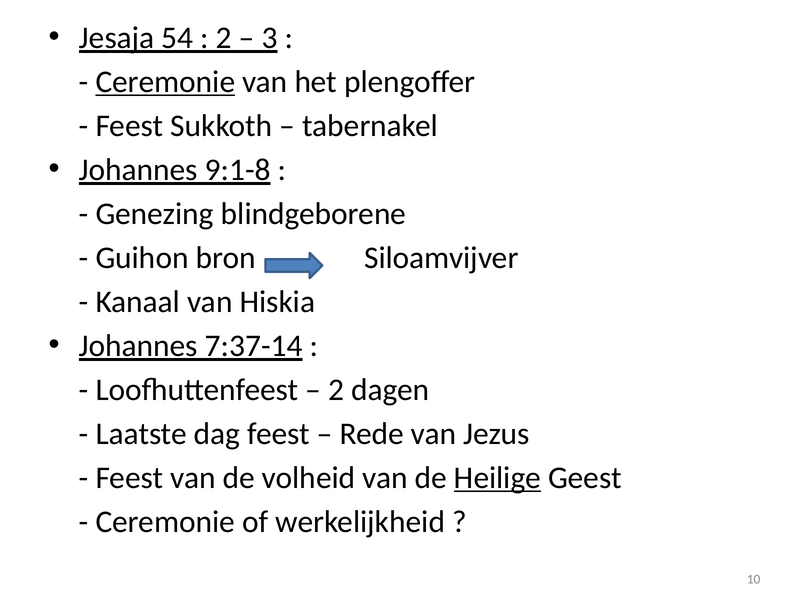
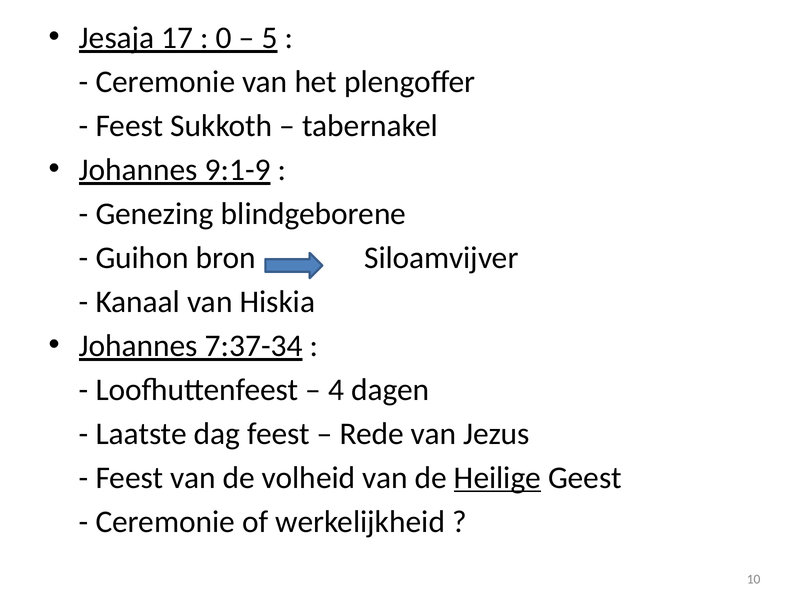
54: 54 -> 17 (177, 38)
2: 2 -> 0 (224, 38)
3: 3 -> 5 (270, 38)
Ceremonie underline: present -> none (165, 82)
9:1-8: 9:1-8 -> 9:1-9 (238, 170)
7:37-14: 7:37-14 -> 7:37-34 (254, 346)
2: 2 -> 4 (336, 390)
